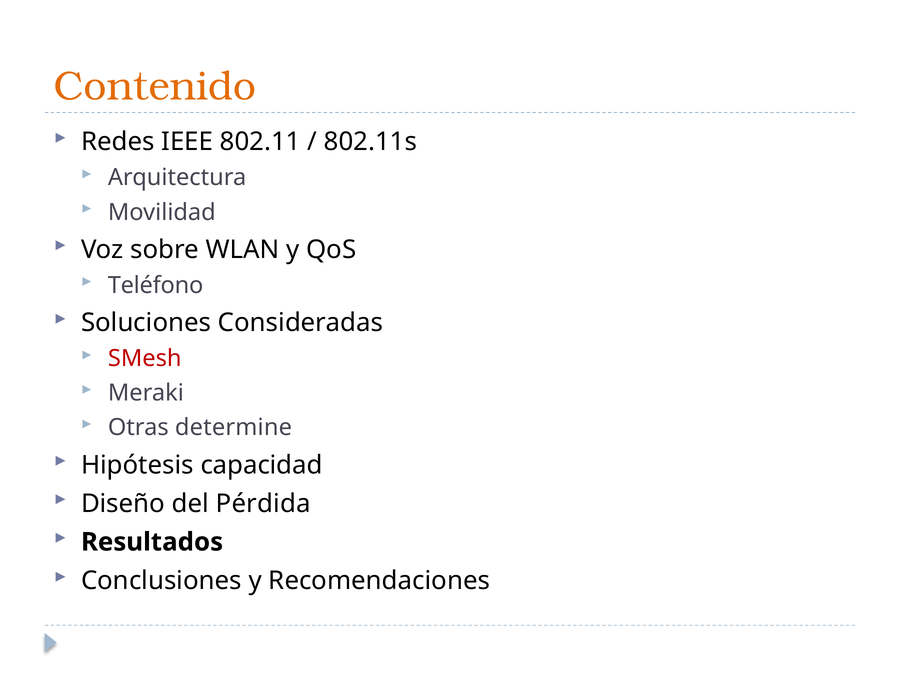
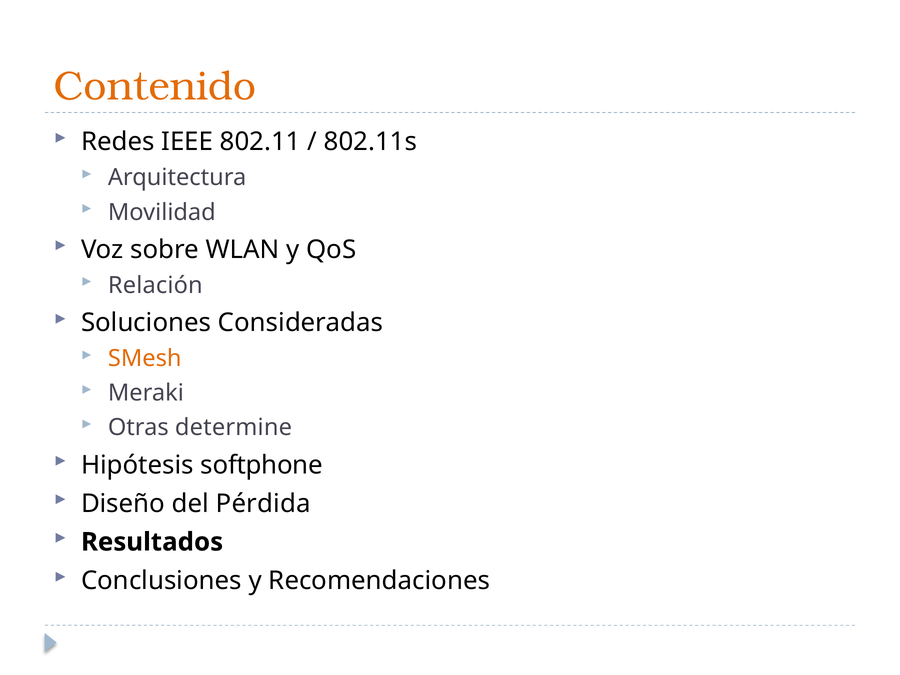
Teléfono: Teléfono -> Relación (155, 285)
SMesh colour: red -> orange (145, 358)
capacidad: capacidad -> softphone (262, 465)
